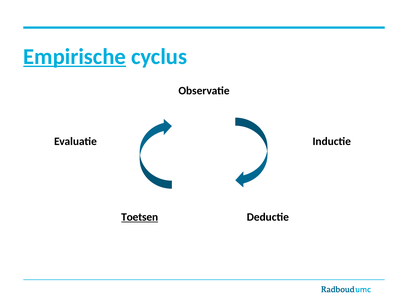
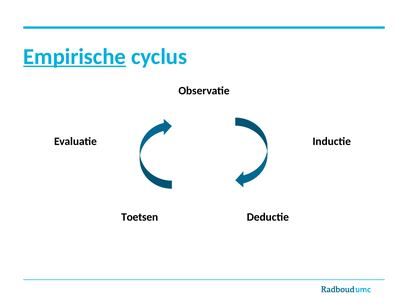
Toetsen underline: present -> none (140, 217)
